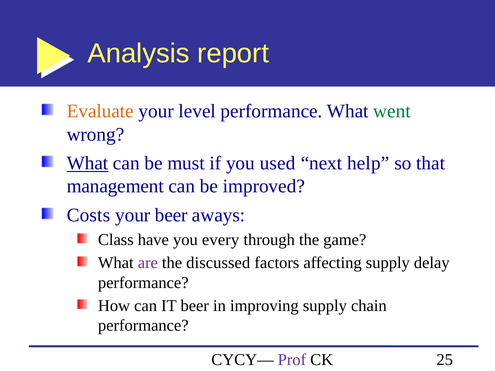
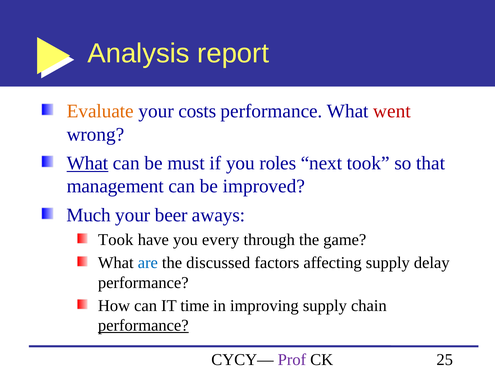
level: level -> costs (197, 111)
went colour: green -> red (392, 111)
used: used -> roles (278, 163)
next help: help -> took (368, 163)
Costs: Costs -> Much (89, 215)
Class: Class -> Took (116, 240)
are colour: purple -> blue (148, 263)
IT beer: beer -> time (195, 306)
performance underline: none -> present (143, 326)
